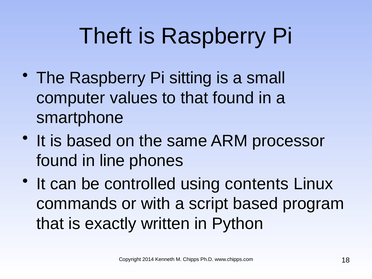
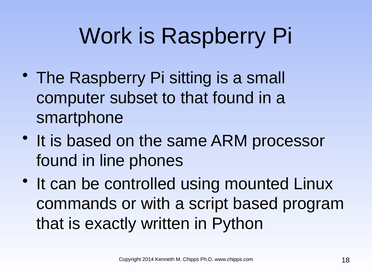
Theft: Theft -> Work (106, 36)
values: values -> subset (134, 98)
contents: contents -> mounted (257, 184)
